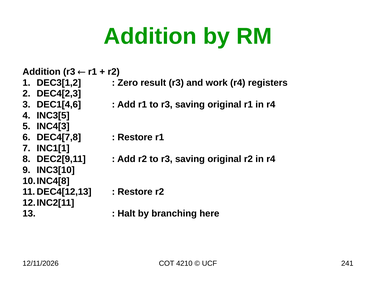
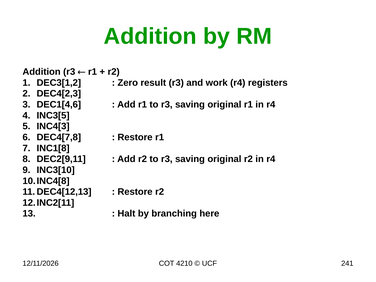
INC1[1: INC1[1 -> INC1[8 (53, 148)
